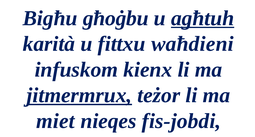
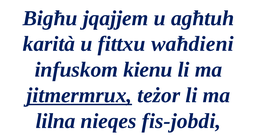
għoġbu: għoġbu -> jqajjem (116, 18)
agħtuh underline: present -> none (203, 18)
kienx: kienx -> kienu (148, 70)
miet: miet -> lilna (56, 121)
